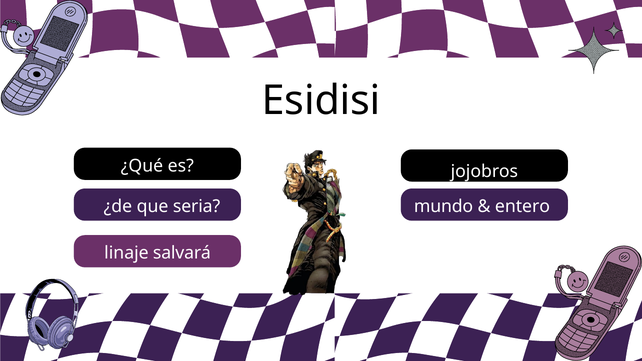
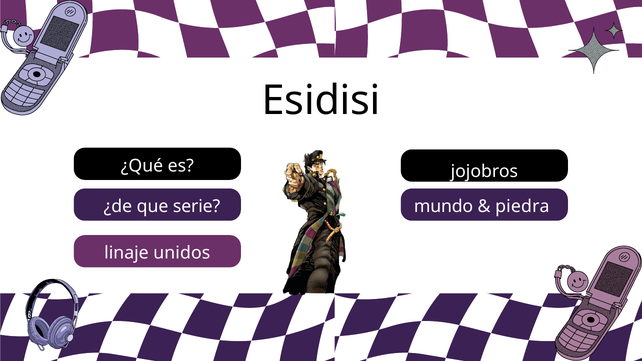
seria: seria -> serie (197, 207)
entero: entero -> piedra (522, 207)
salvará: salvará -> unidos (182, 253)
